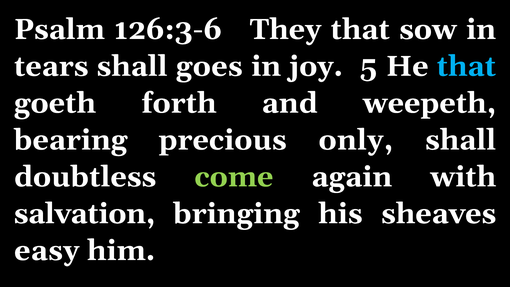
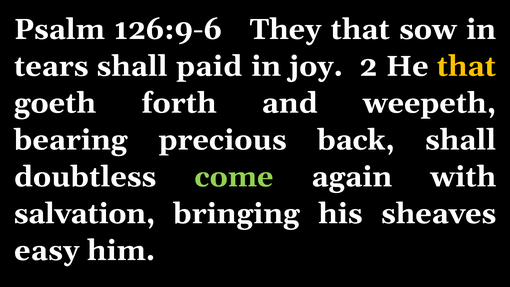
126:3-6: 126:3-6 -> 126:9-6 (168, 29)
goes: goes -> paid (209, 66)
5: 5 -> 2 (368, 66)
that colour: light blue -> yellow (466, 66)
only: only -> back (356, 140)
